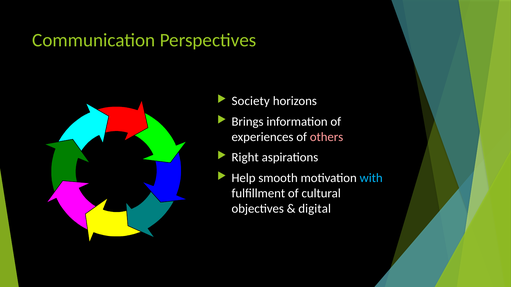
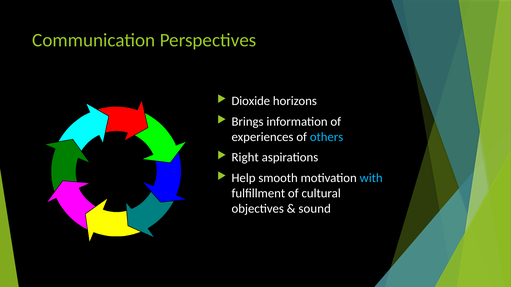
Society: Society -> Dioxide (251, 101)
others colour: pink -> light blue (327, 137)
digital: digital -> sound (315, 209)
